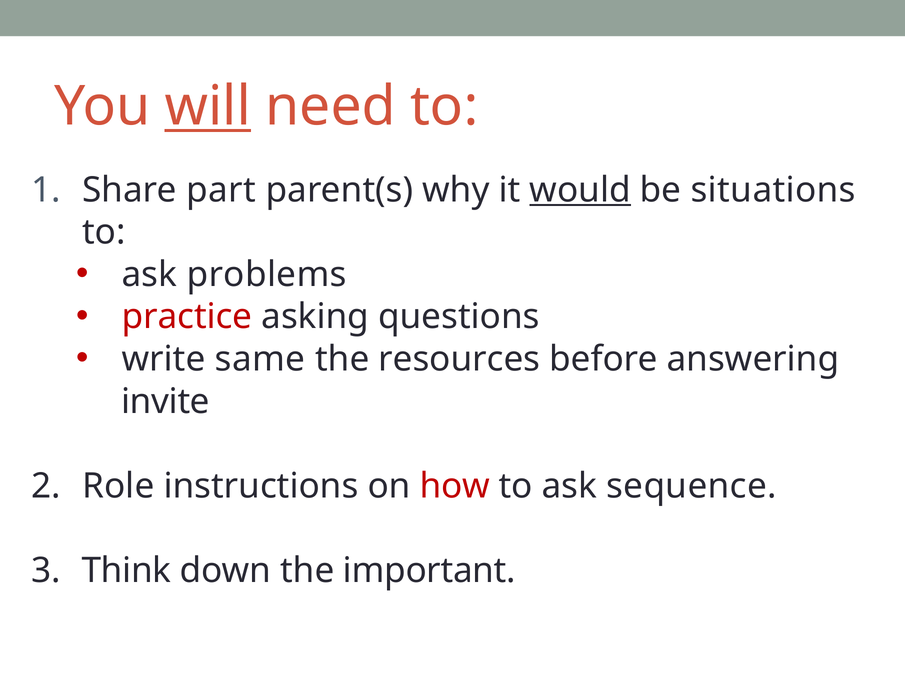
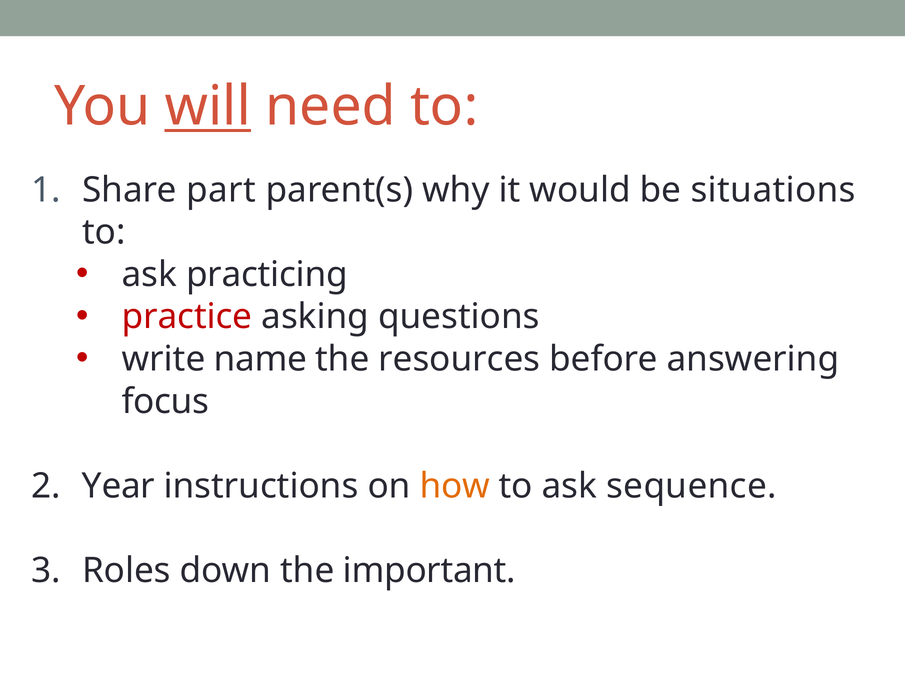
would underline: present -> none (580, 190)
problems: problems -> practicing (267, 274)
same: same -> name (260, 359)
invite: invite -> focus (165, 401)
Role: Role -> Year (118, 486)
how colour: red -> orange (455, 486)
Think: Think -> Roles (126, 570)
